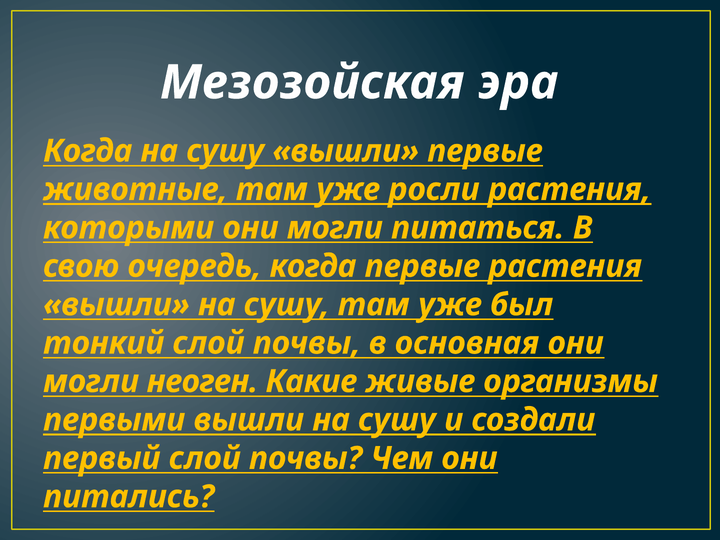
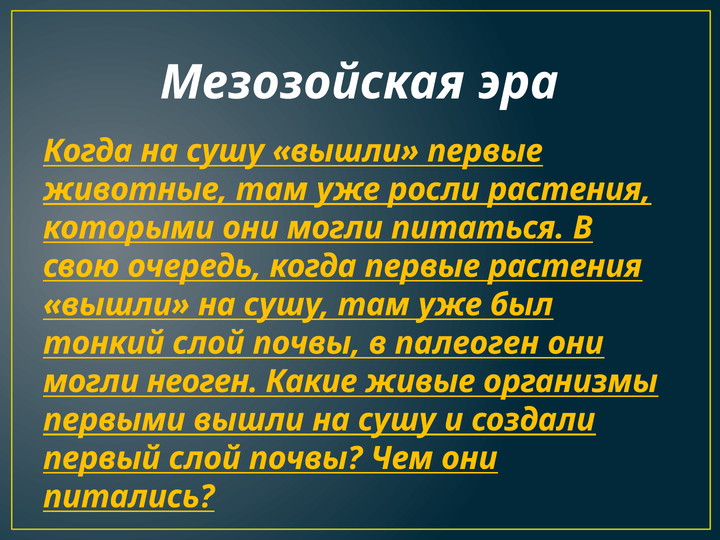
основная: основная -> палеоген (467, 343)
